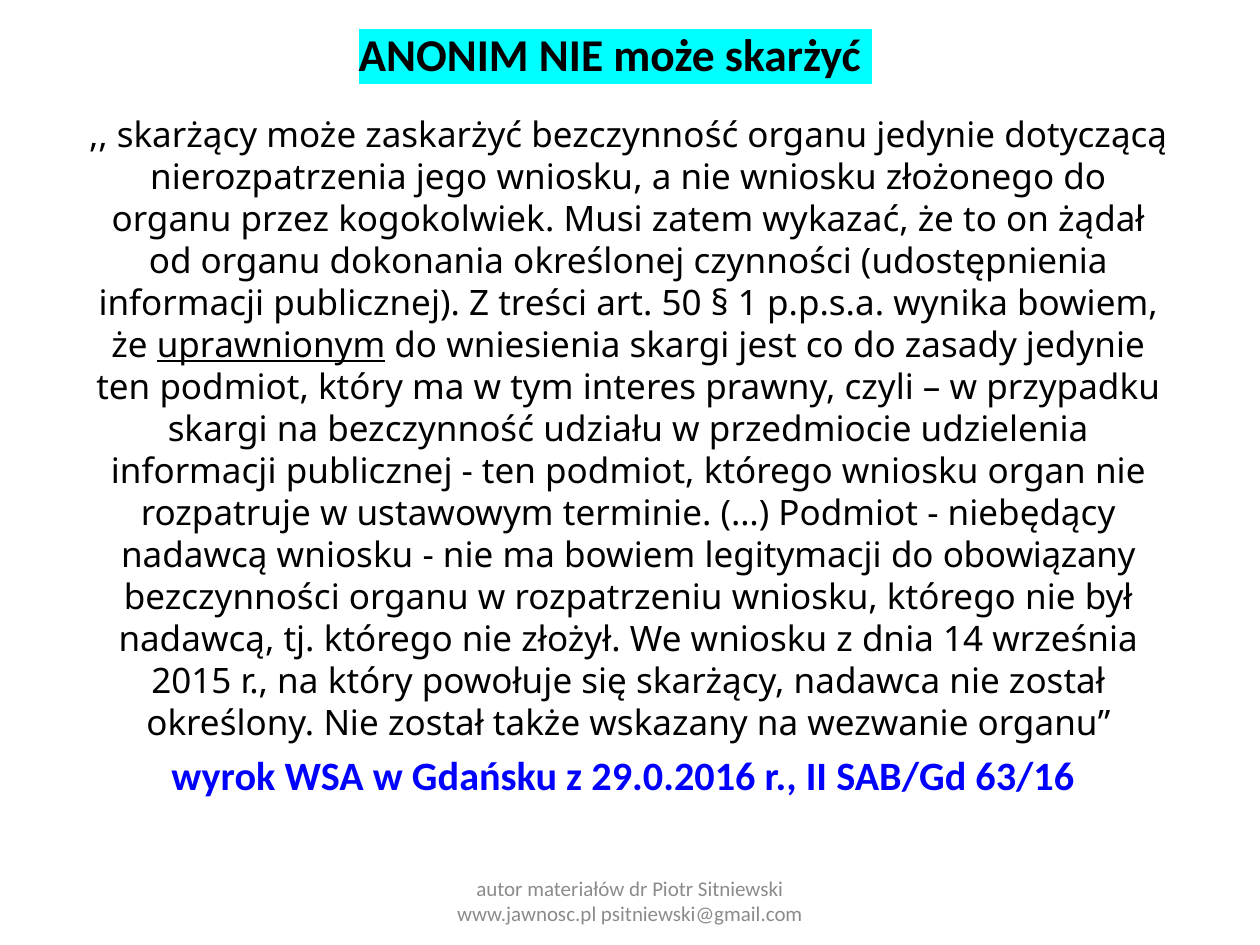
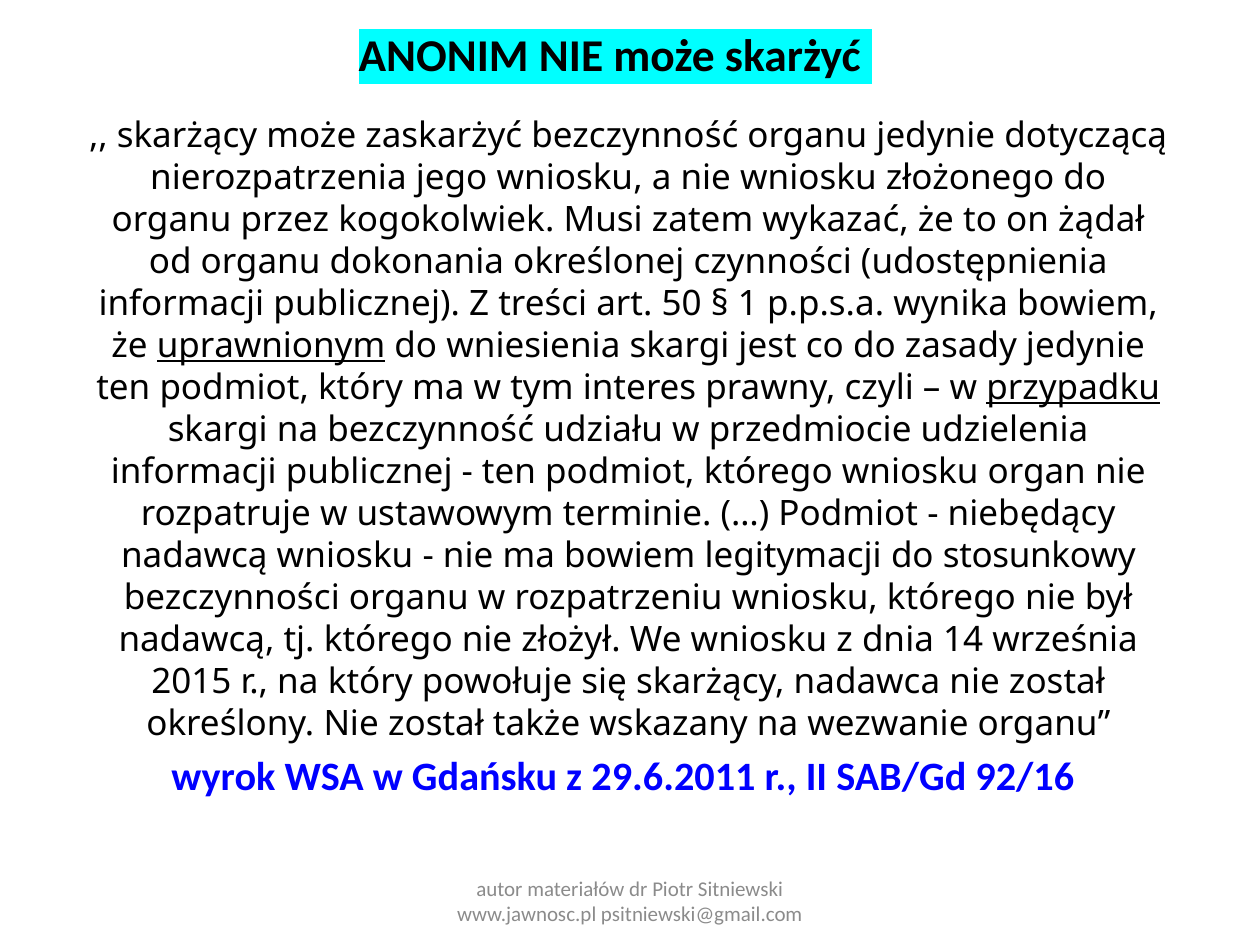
przypadku underline: none -> present (1073, 388)
obowiązany: obowiązany -> stosunkowy (1039, 556)
29.0.2016: 29.0.2016 -> 29.6.2011 (673, 777)
63/16: 63/16 -> 92/16 (1025, 777)
